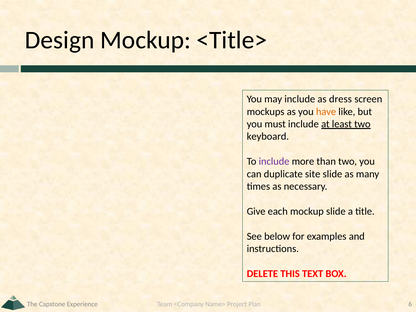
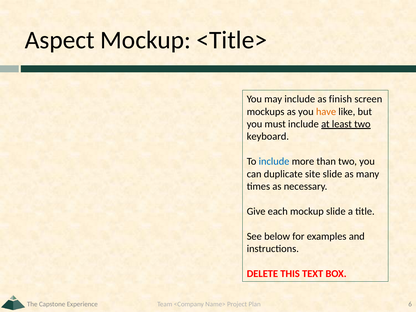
Design: Design -> Aspect (60, 40)
dress: dress -> finish (340, 99)
include colour: purple -> blue (274, 162)
